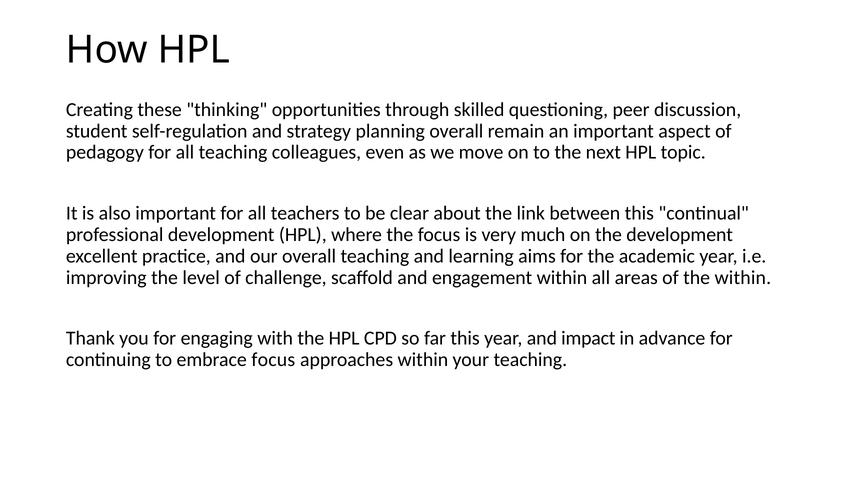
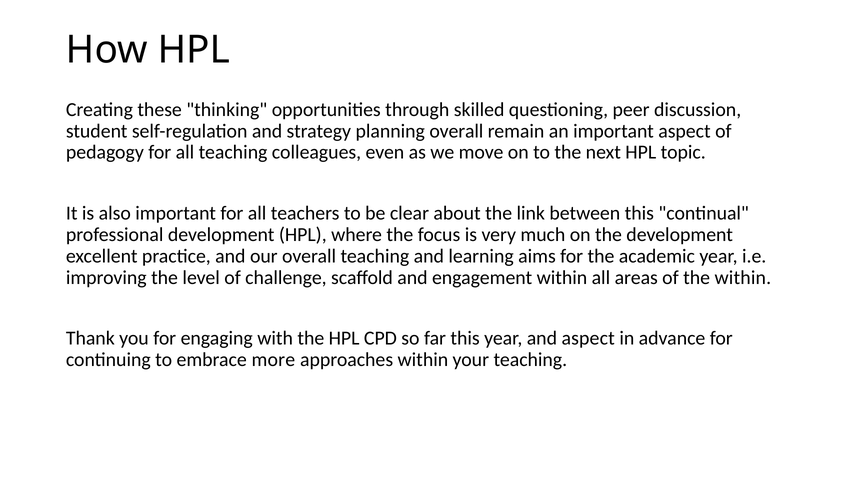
and impact: impact -> aspect (588, 338)
embrace focus: focus -> more (273, 360)
